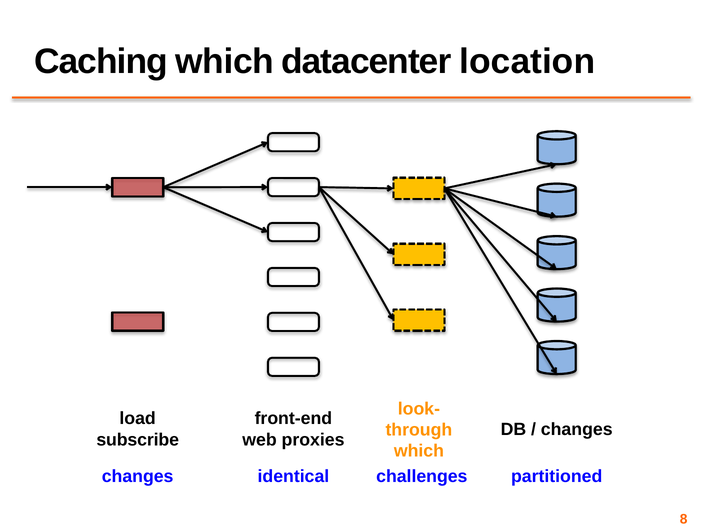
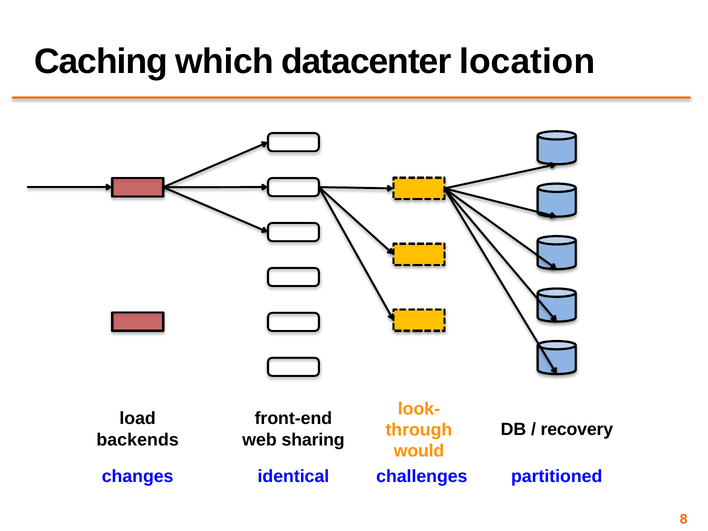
changes: changes -> recovery (577, 429)
subscribe: subscribe -> backends (138, 440)
proxies: proxies -> sharing (313, 440)
which: which -> would (419, 451)
